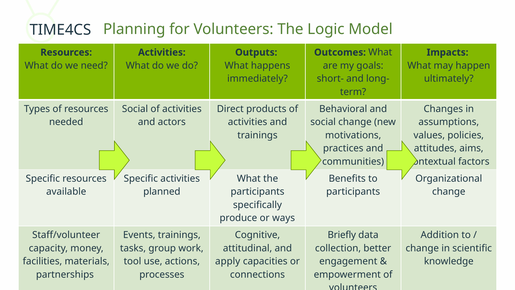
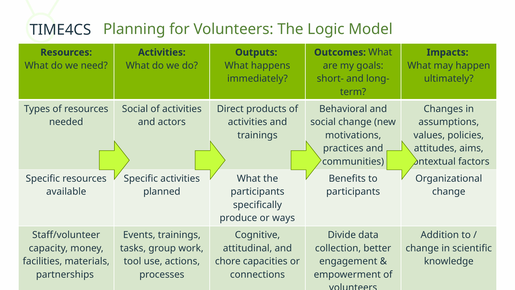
Briefly: Briefly -> Divide (342, 235)
apply: apply -> chore (228, 261)
